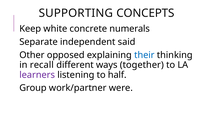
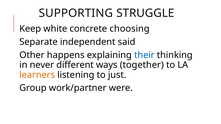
CONCEPTS: CONCEPTS -> STRUGGLE (145, 13)
numerals: numerals -> choosing (130, 29)
opposed: opposed -> happens (66, 55)
recall: recall -> never (42, 65)
learners colour: purple -> orange (37, 75)
half: half -> just (117, 75)
